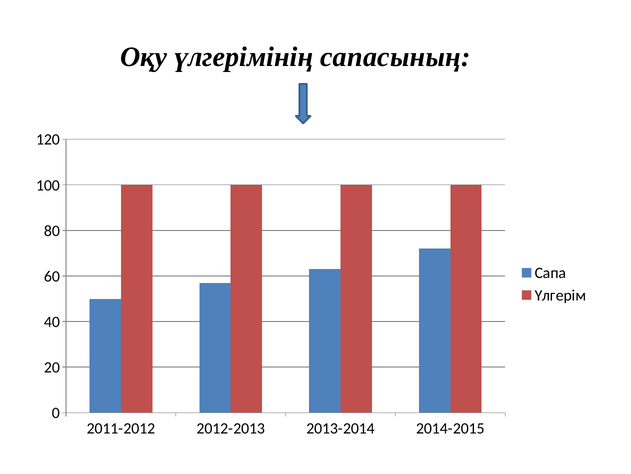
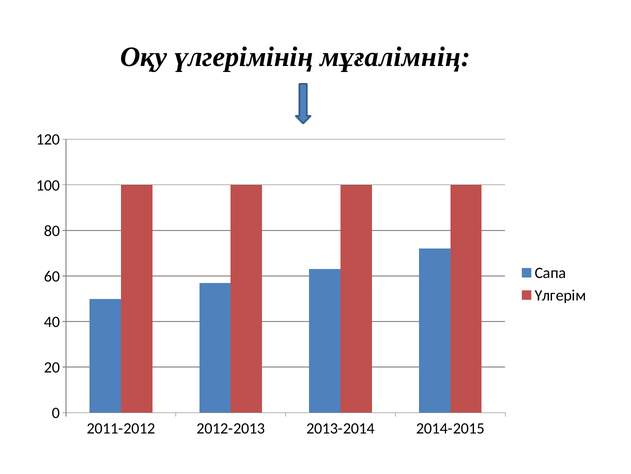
сапасының: сапасының -> мұғалімнің (395, 57)
